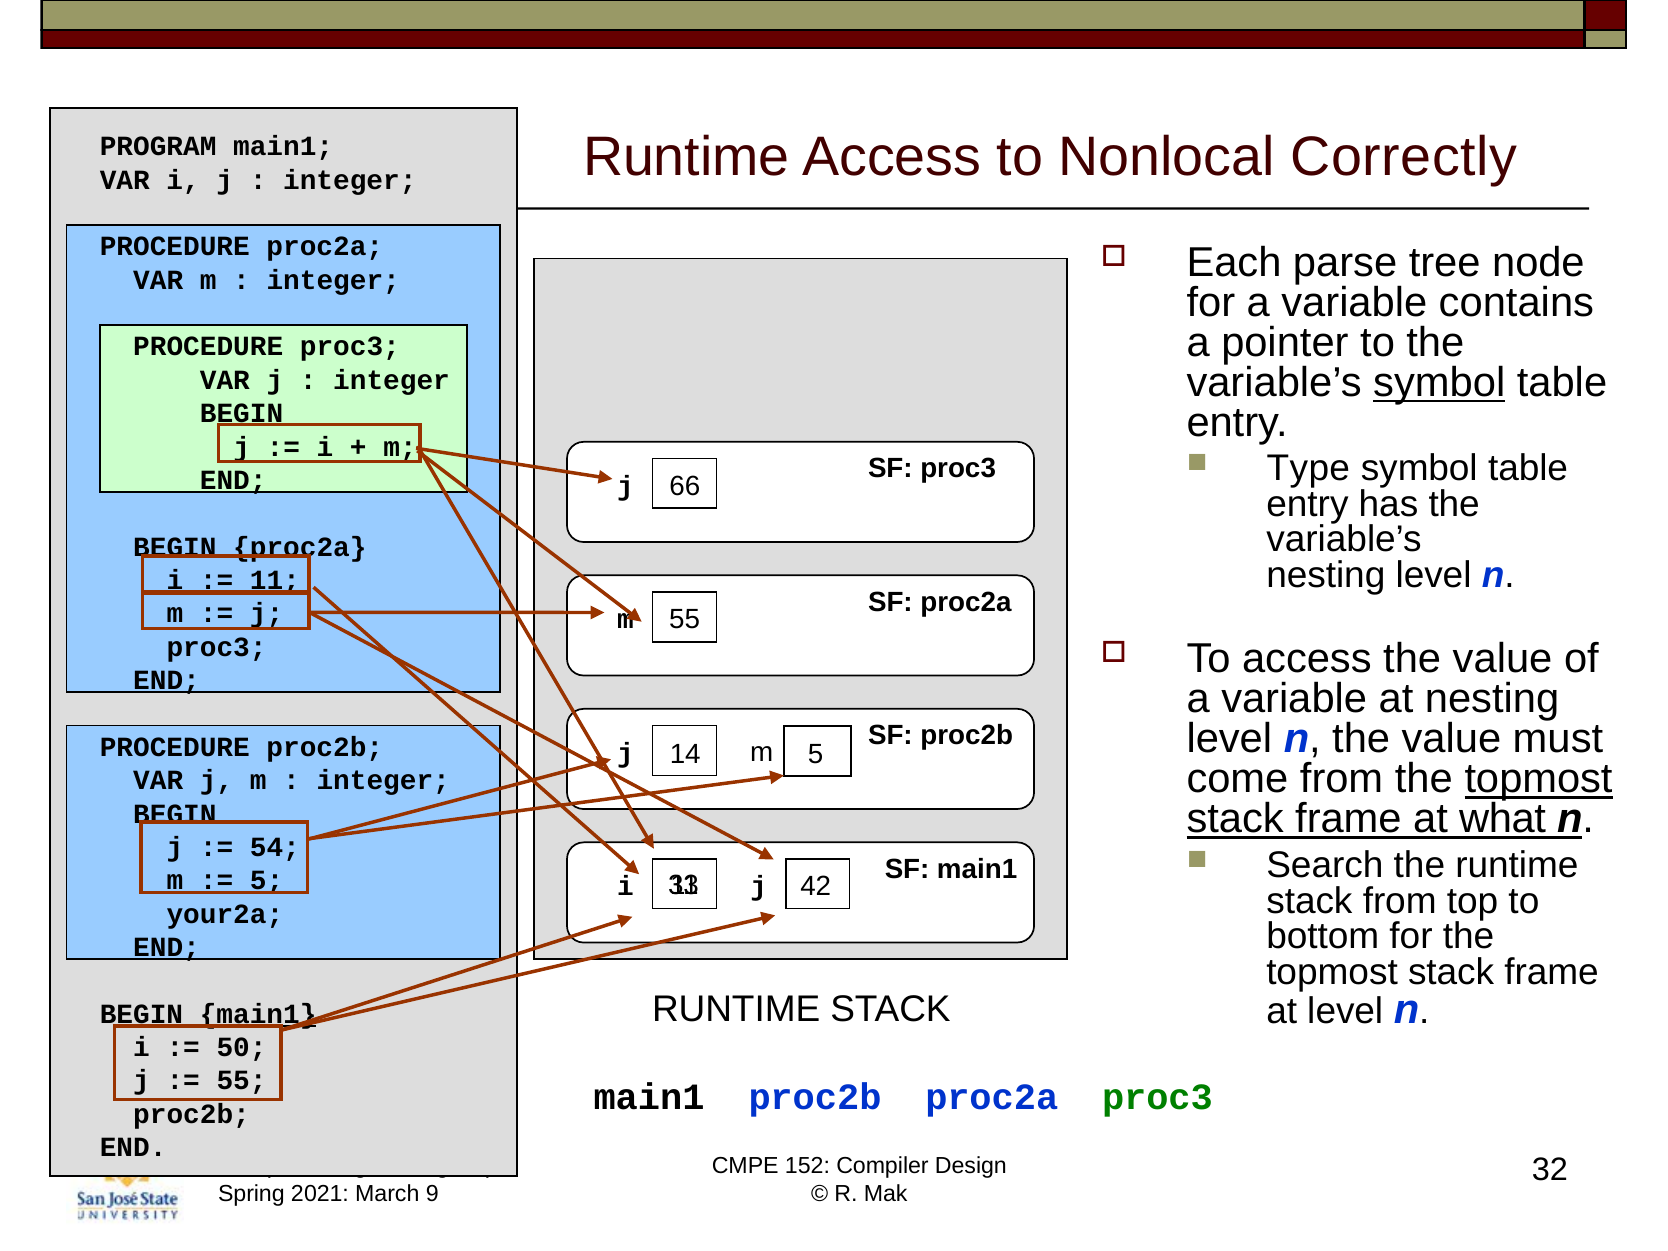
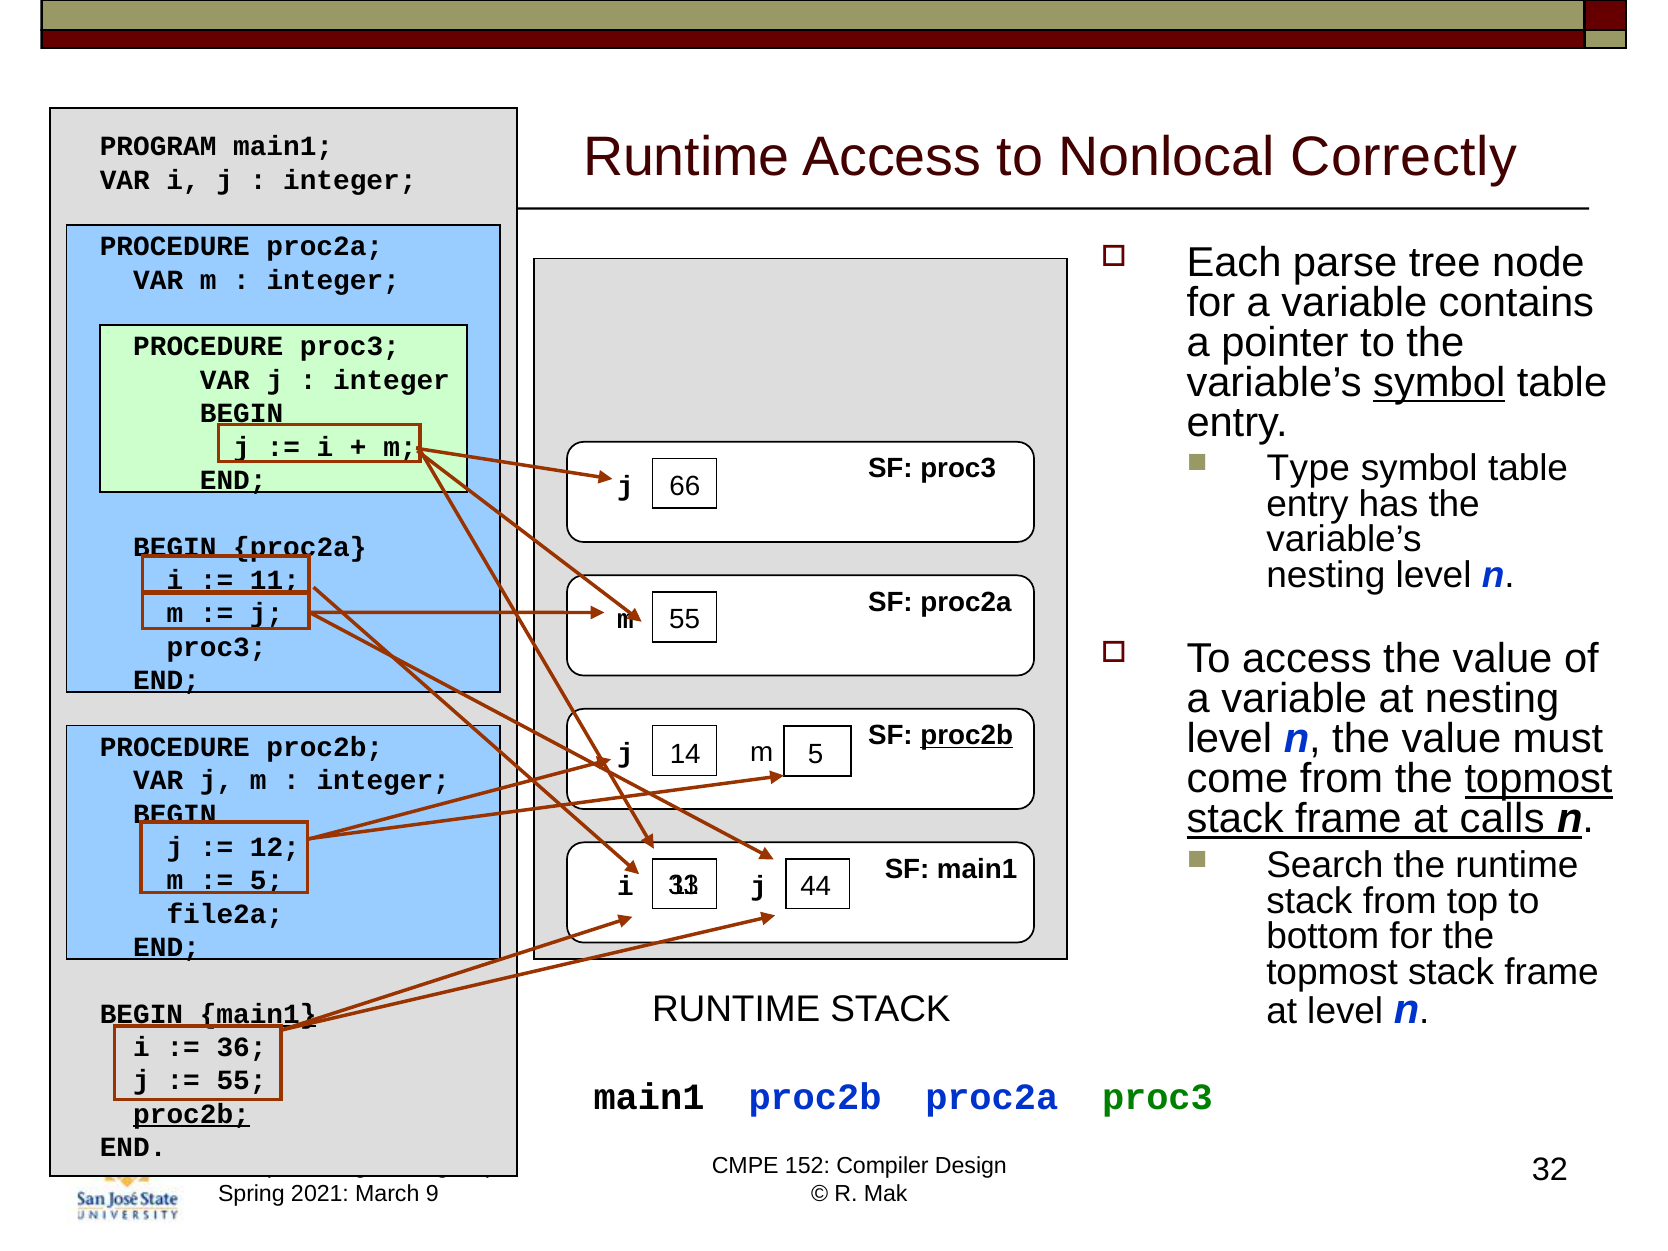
proc2b underline: none -> present (967, 736)
what: what -> calls (1502, 819)
54: 54 -> 12 (275, 847)
42: 42 -> 44 (816, 887)
your2a: your2a -> file2a (225, 914)
50: 50 -> 36 (242, 1047)
proc2b underline: none -> present (192, 1114)
